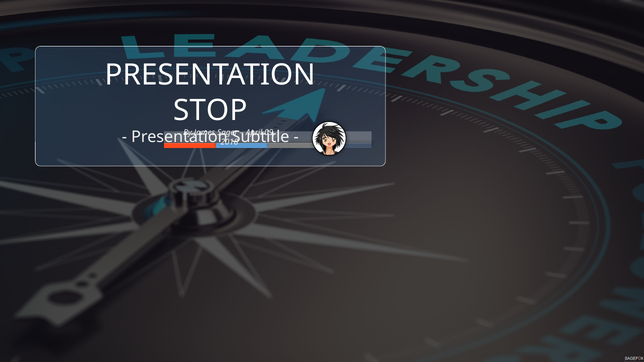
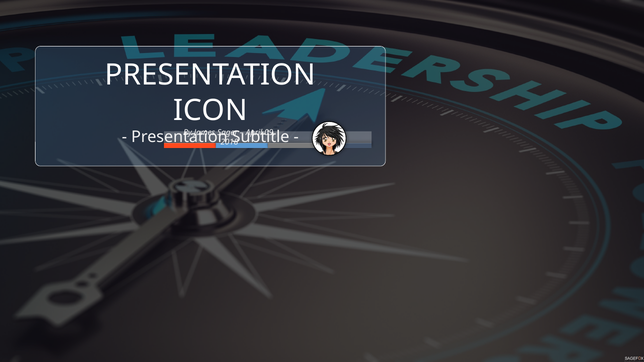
STOP: STOP -> ICON (210, 110)
